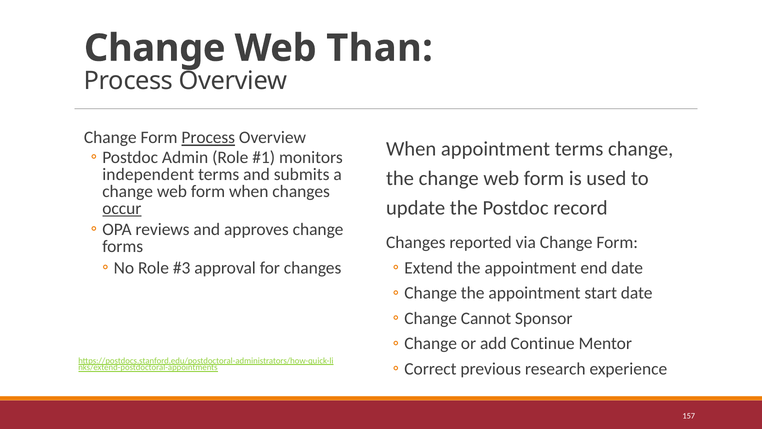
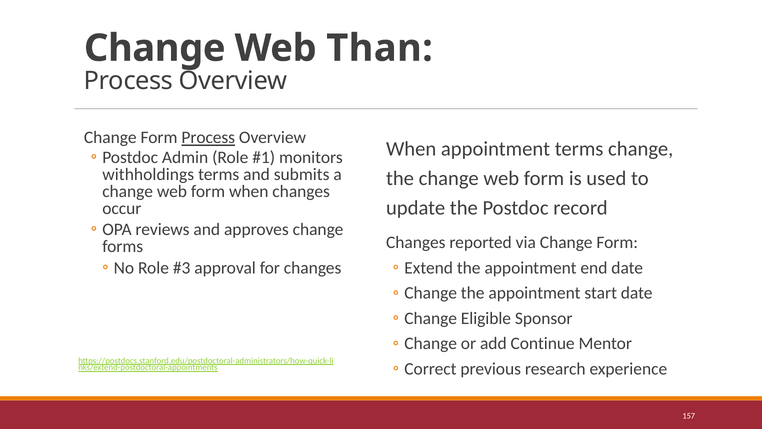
independent: independent -> withholdings (148, 174)
occur underline: present -> none (122, 208)
Cannot: Cannot -> Eligible (486, 318)
